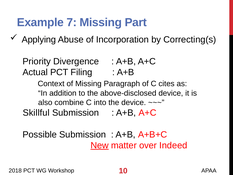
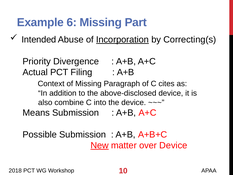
7: 7 -> 6 (72, 22)
Applying: Applying -> Intended (39, 40)
Incorporation underline: none -> present (122, 40)
Skillful: Skillful -> Means (36, 113)
over Indeed: Indeed -> Device (173, 145)
